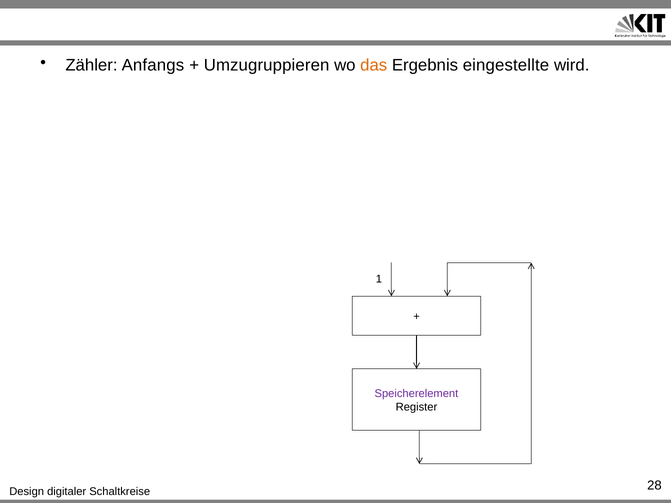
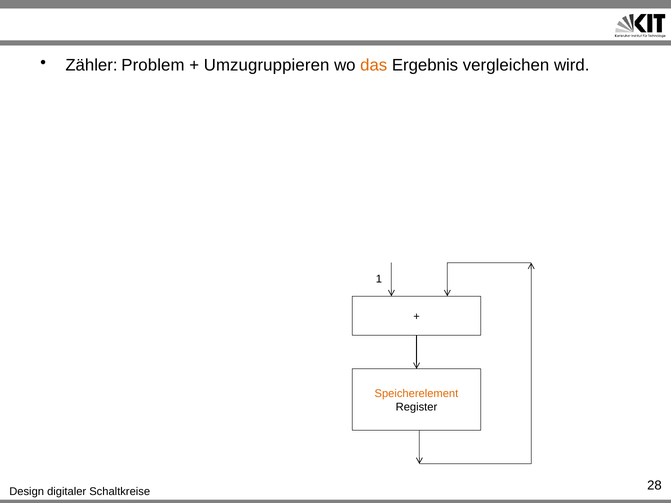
Anfangs: Anfangs -> Problem (153, 65)
eingestellte: eingestellte -> vergleichen (506, 65)
Speicherelement colour: purple -> orange (416, 394)
